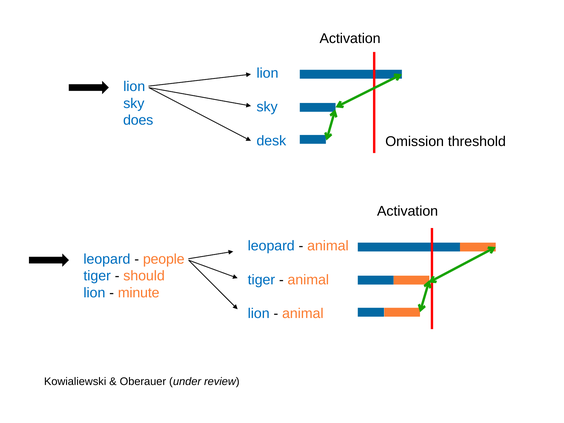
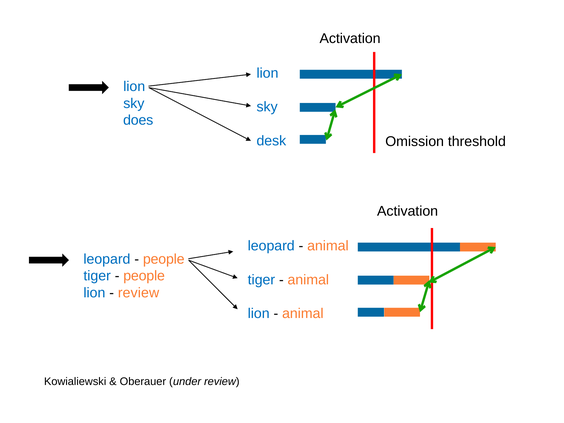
should: should -> people (144, 276)
minute: minute -> review (139, 293)
